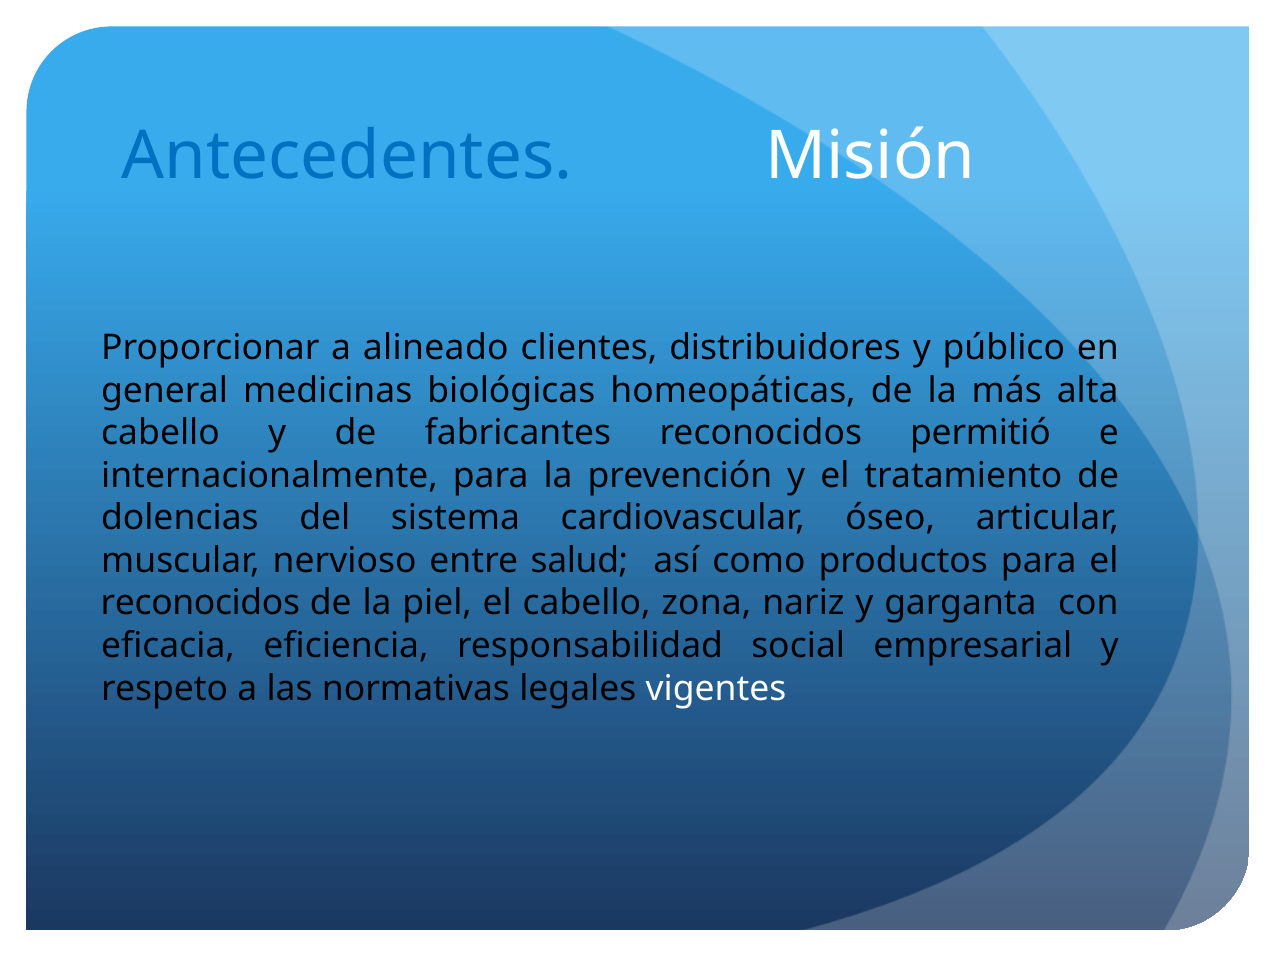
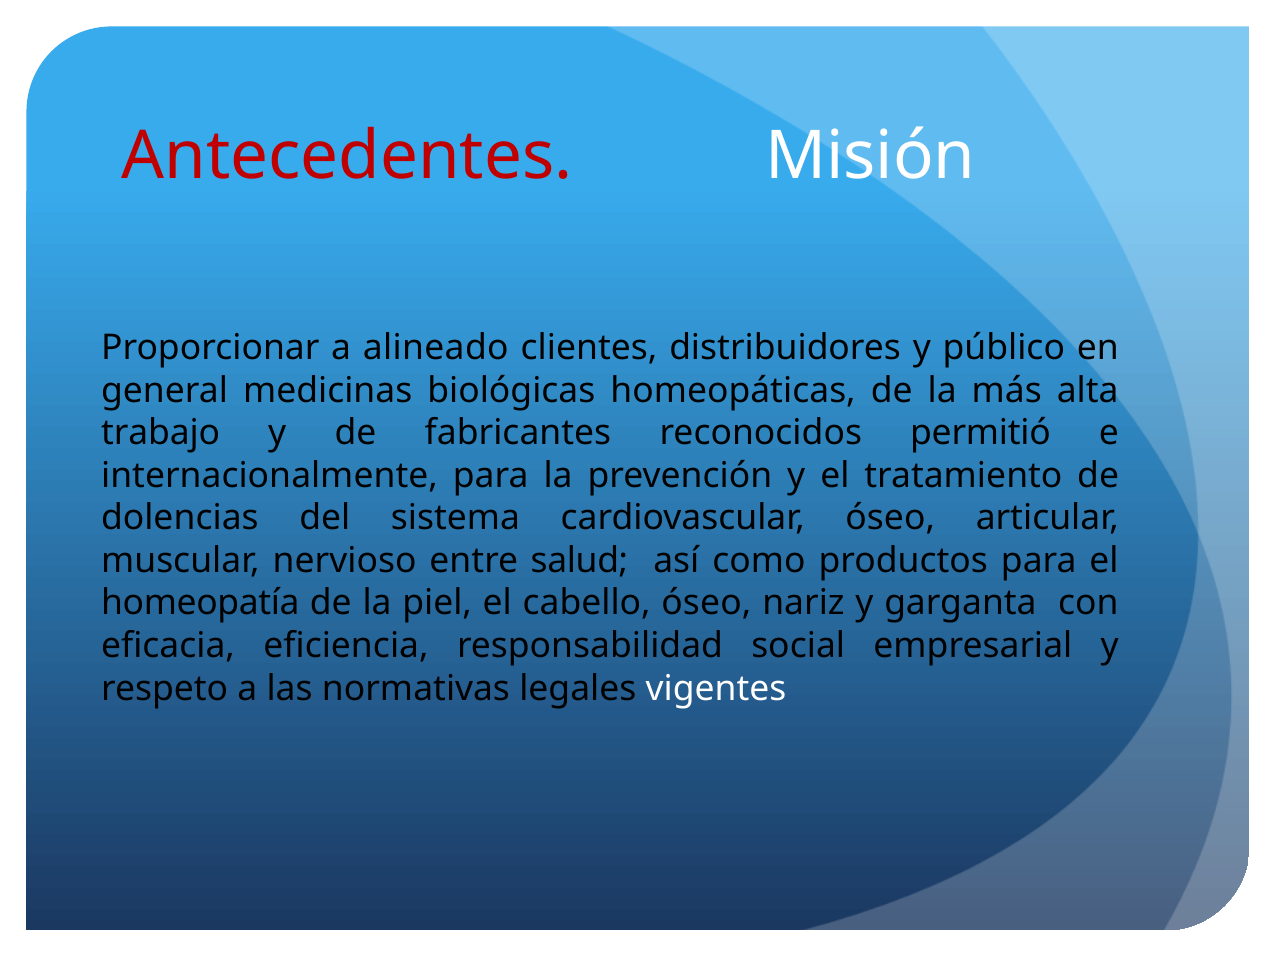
Antecedentes colour: blue -> red (347, 157)
cabello: cabello -> trabajo (161, 433)
reconocidos: reconocidos -> homeopatía (200, 603)
cabello zona: zona -> óseo (706, 603)
